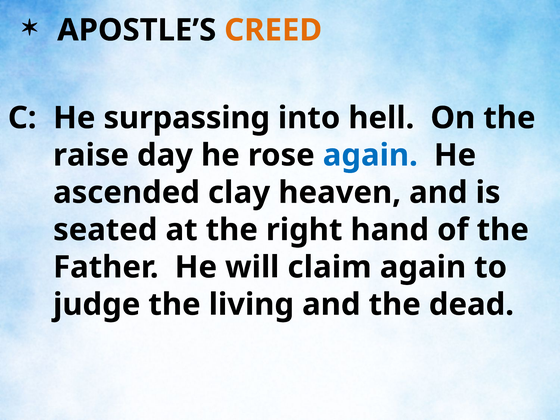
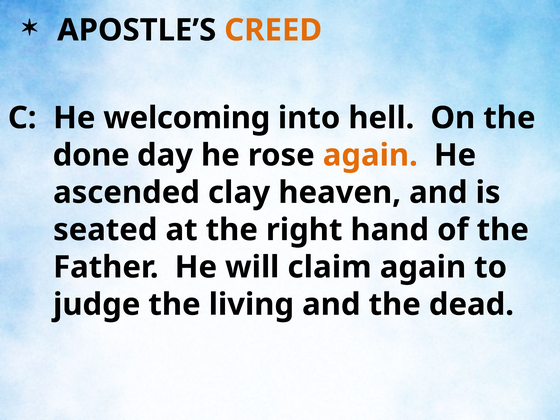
surpassing: surpassing -> welcoming (187, 118)
raise: raise -> done (91, 155)
again colour: blue -> orange (370, 155)
